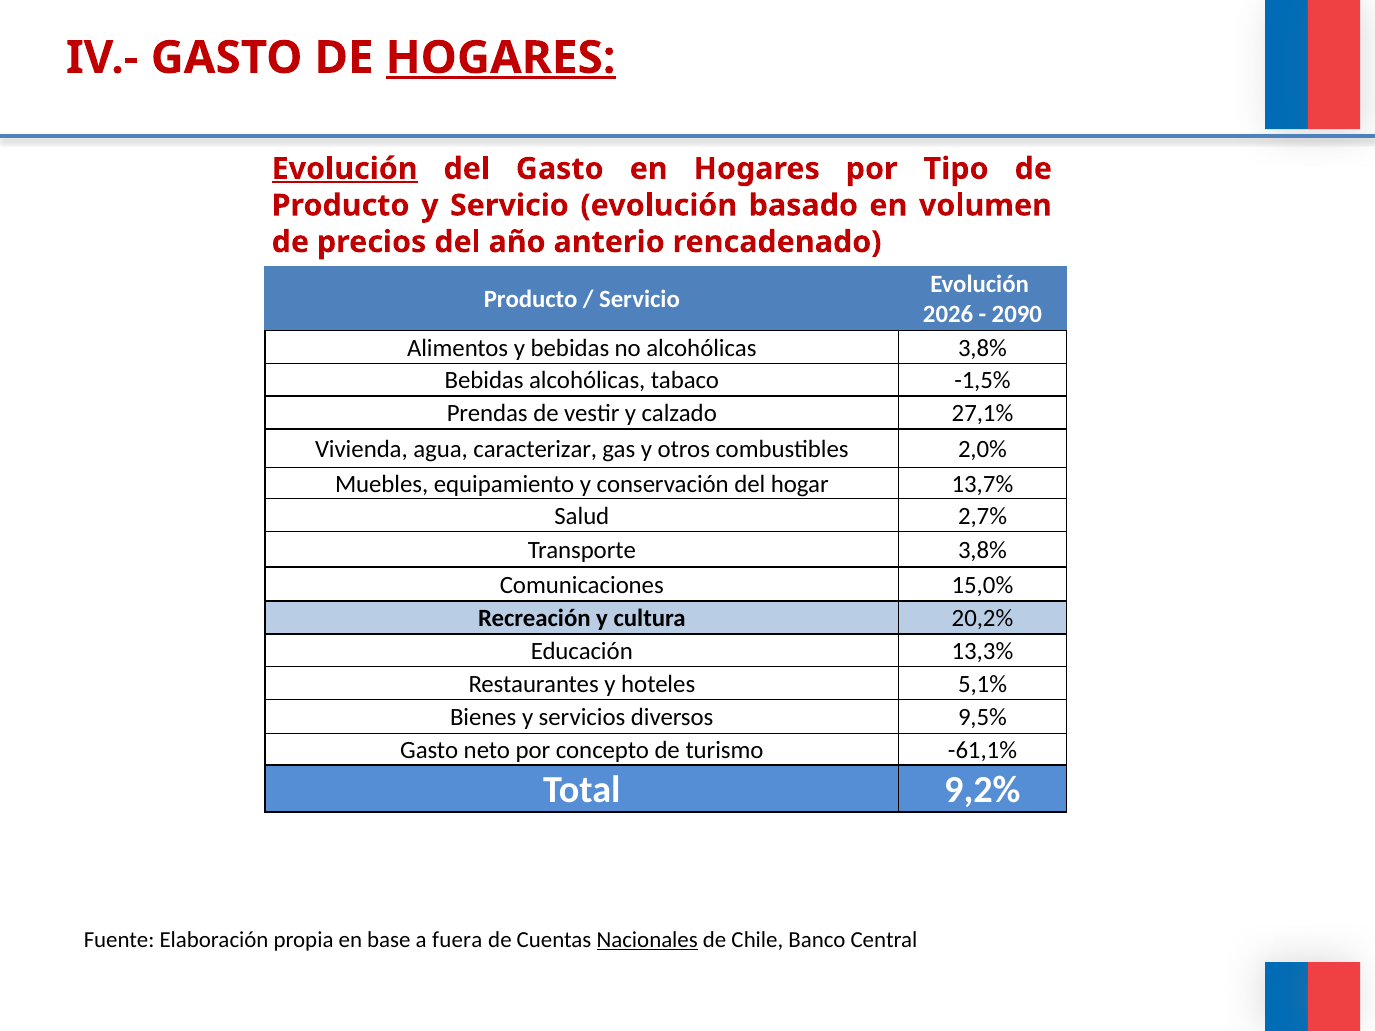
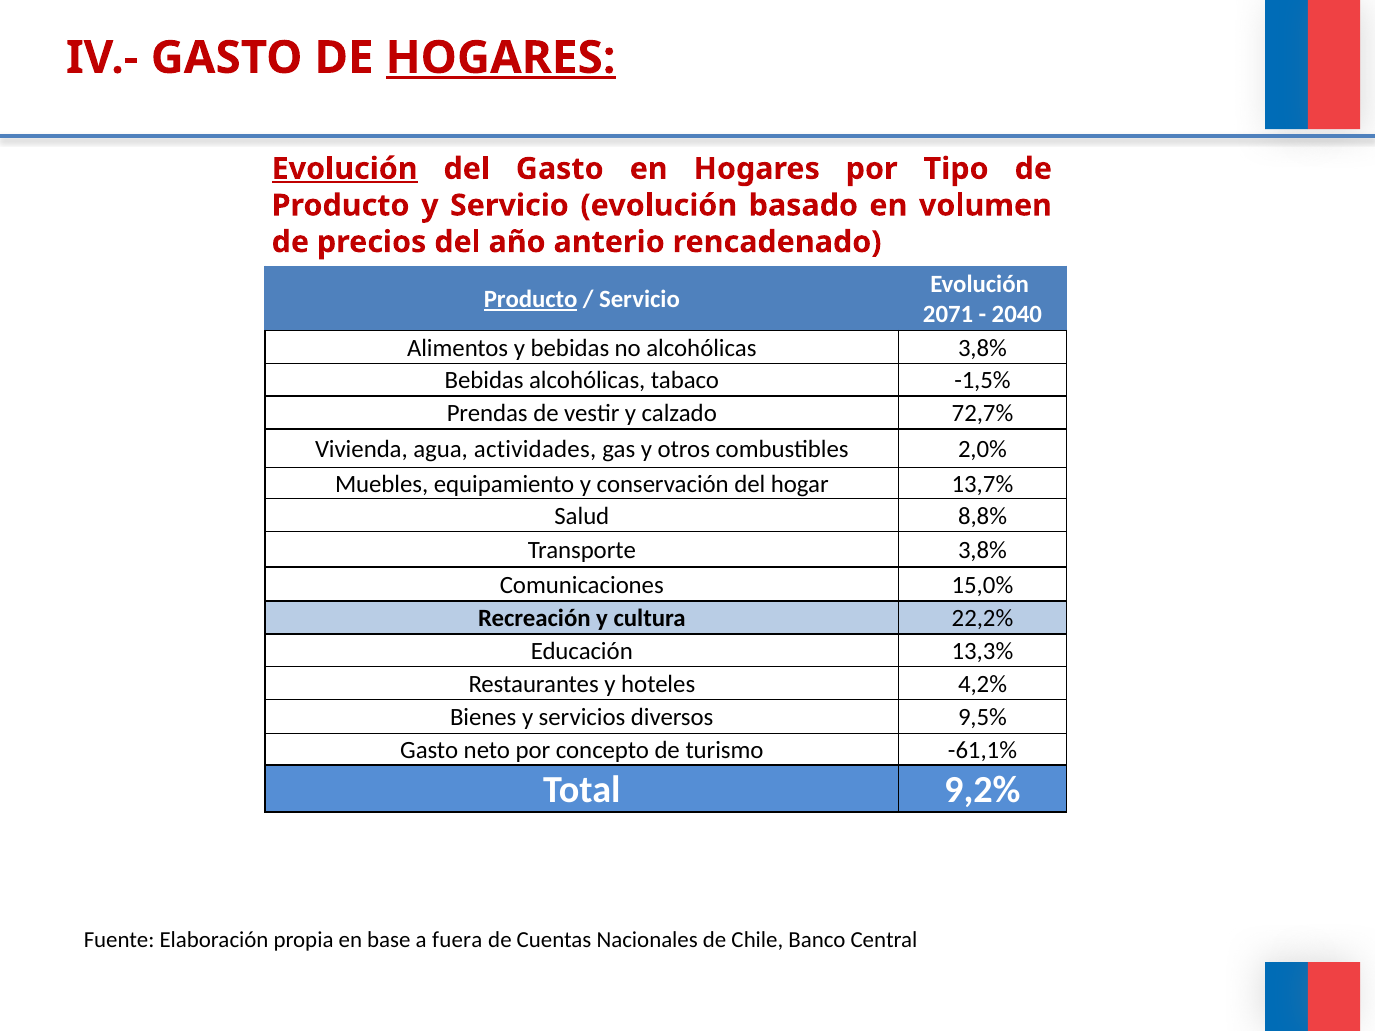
Producto underline: none -> present (531, 300)
2026: 2026 -> 2071 (948, 315)
2090: 2090 -> 2040 (1017, 315)
27,1%: 27,1% -> 72,7% (983, 414)
caracterizar: caracterizar -> actividades (535, 449)
2,7%: 2,7% -> 8,8% (983, 516)
20,2%: 20,2% -> 22,2% (983, 619)
5,1%: 5,1% -> 4,2% (983, 684)
Nacionales underline: present -> none (647, 940)
